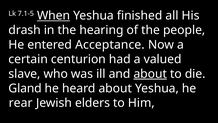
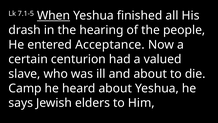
about underline: present -> none (150, 74)
Gland: Gland -> Camp (25, 88)
rear: rear -> says (21, 103)
